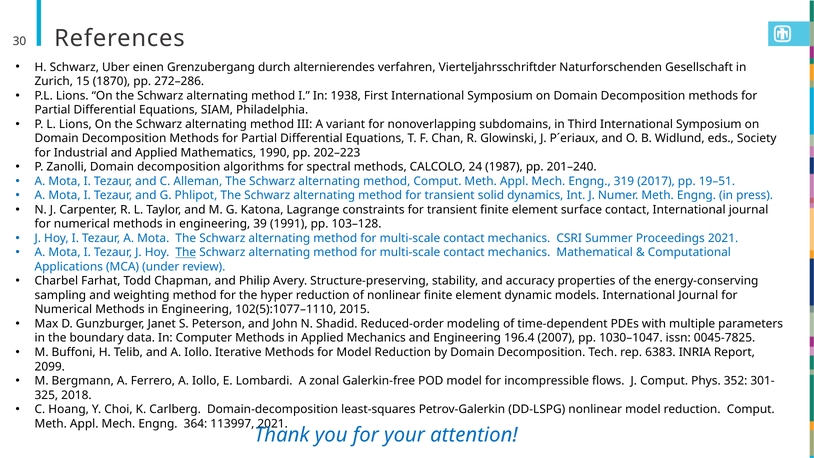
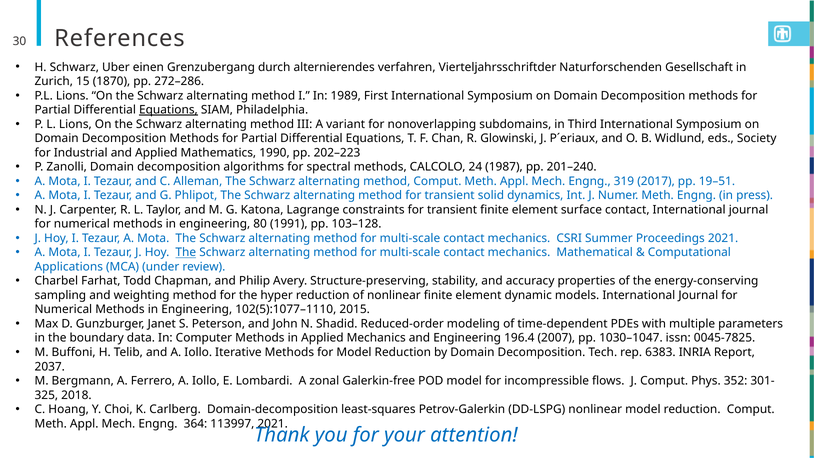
1938: 1938 -> 1989 (346, 96)
Equations underline: none -> present (168, 110)
39: 39 -> 80 (260, 224)
2099: 2099 -> 2037 (50, 366)
